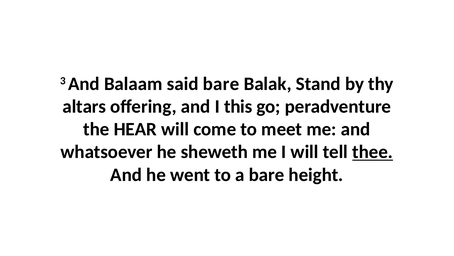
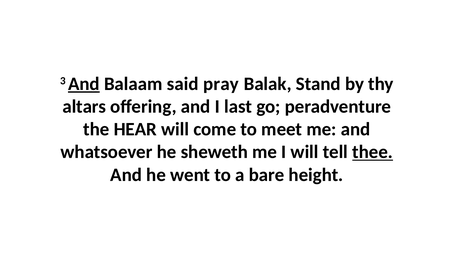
And underline: none -> present (84, 84)
said bare: bare -> pray (221, 84)
this: this -> last (238, 106)
